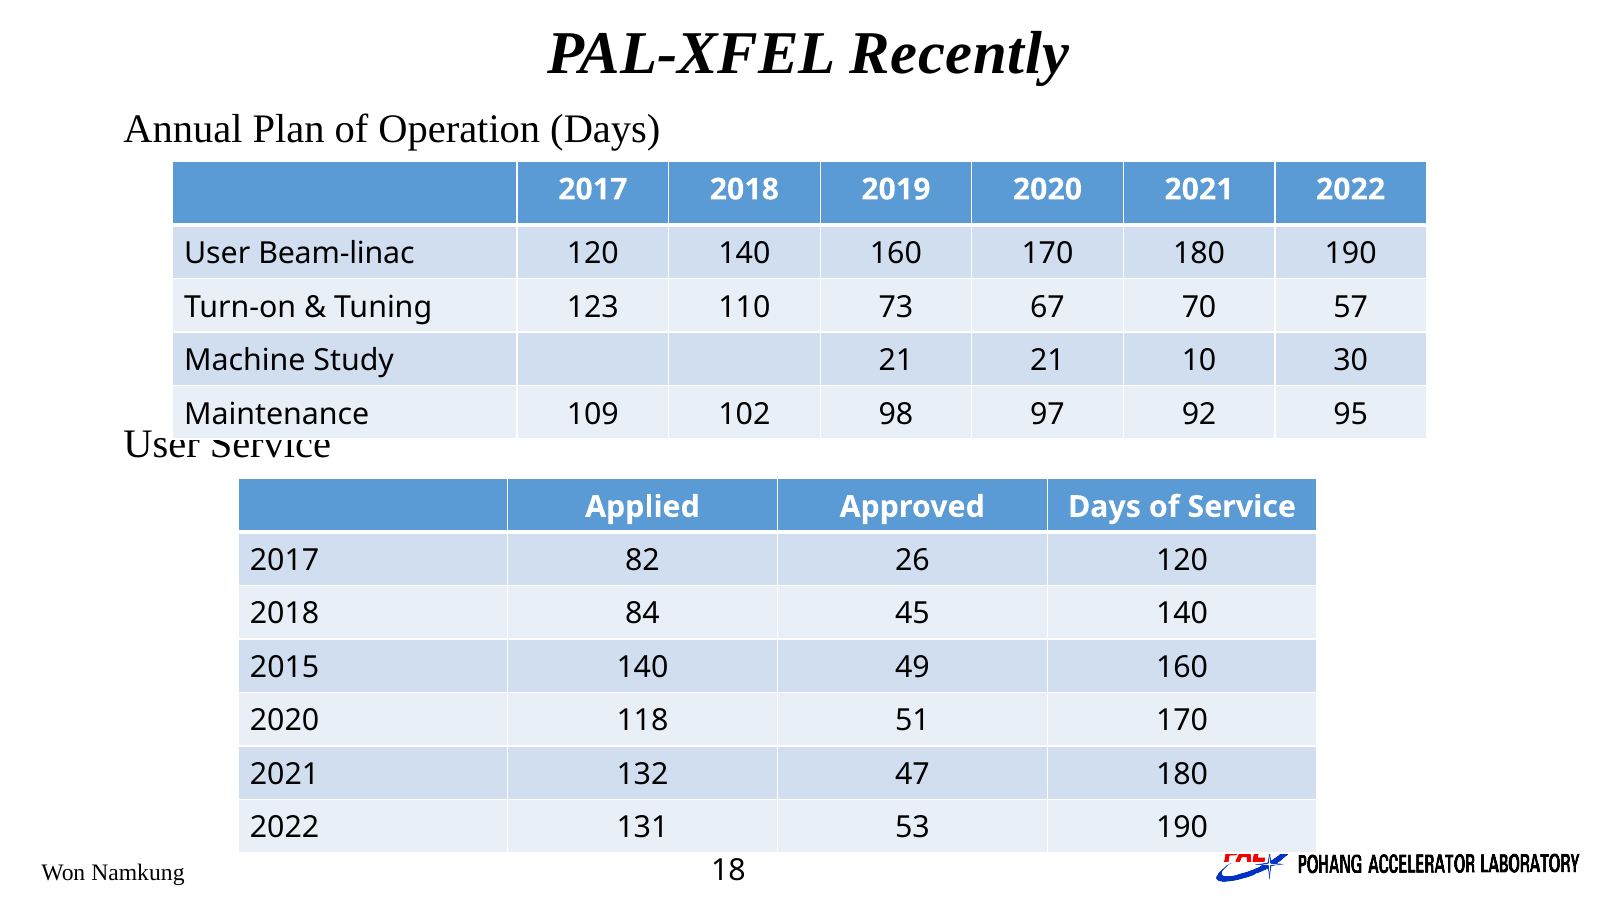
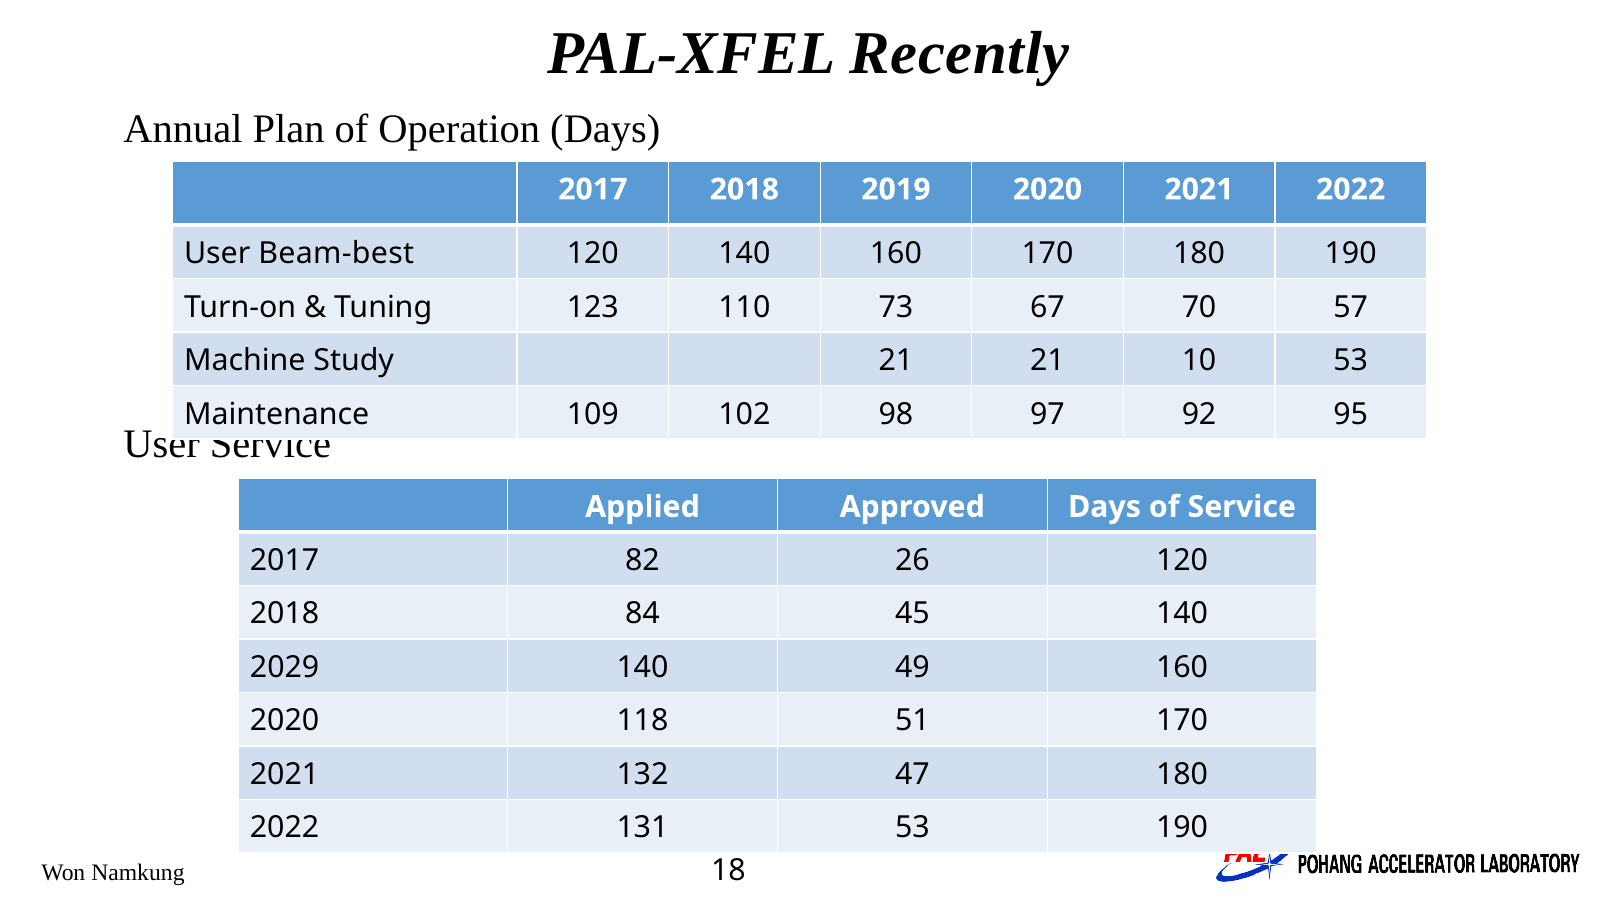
Beam-linac: Beam-linac -> Beam-best (336, 253)
10 30: 30 -> 53 (1351, 360)
2015: 2015 -> 2029 (285, 667)
